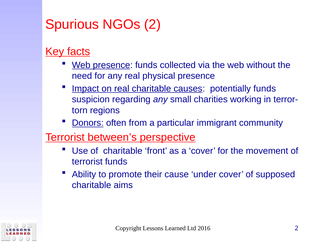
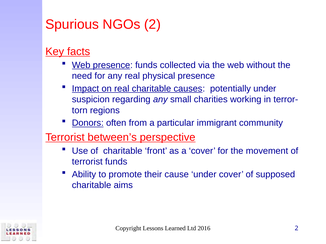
potentially funds: funds -> under (265, 89)
